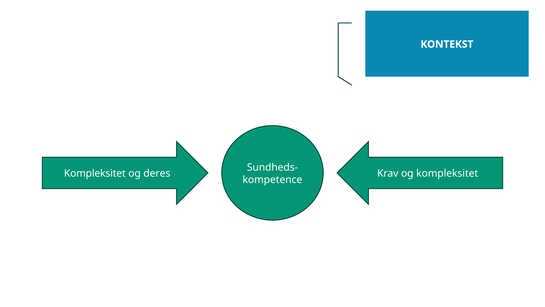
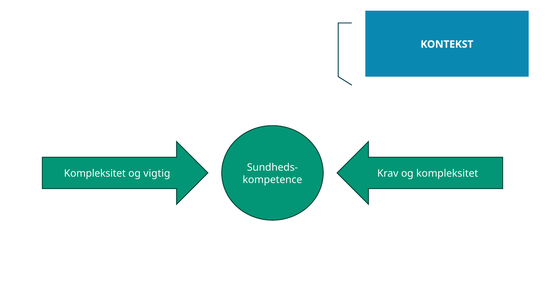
deres: deres -> vigtig (157, 173)
